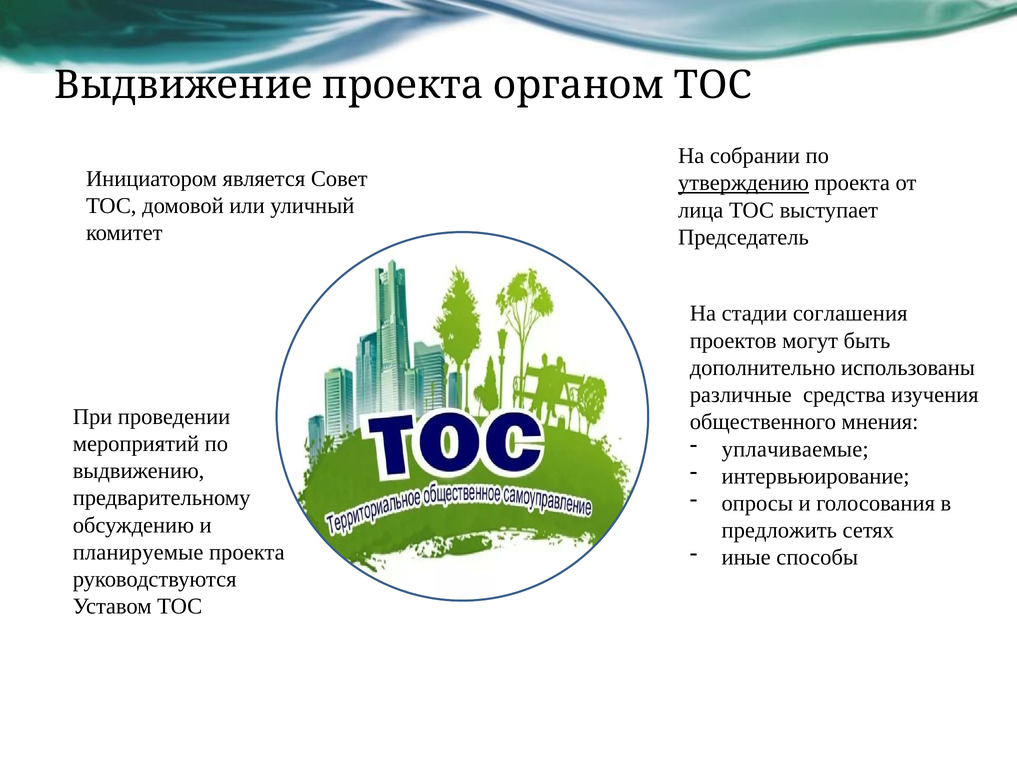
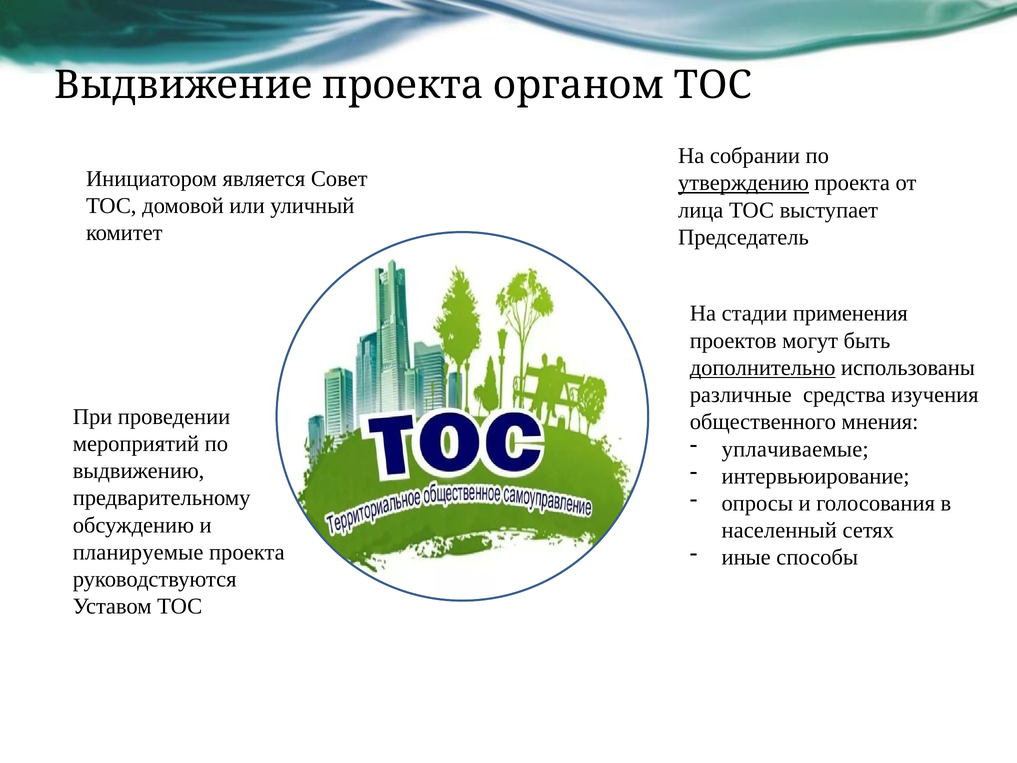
соглашения: соглашения -> применения (850, 313)
дополнительно underline: none -> present (763, 368)
предложить: предложить -> населенный (779, 530)
